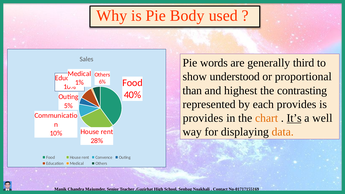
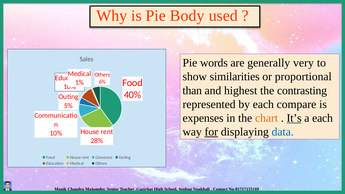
third: third -> very (303, 63)
understood: understood -> similarities (235, 77)
each provides: provides -> compare (297, 104)
provides: provides -> expenses (203, 118)
a well: well -> each (323, 118)
for underline: none -> present (211, 132)
data colour: orange -> blue (283, 132)
